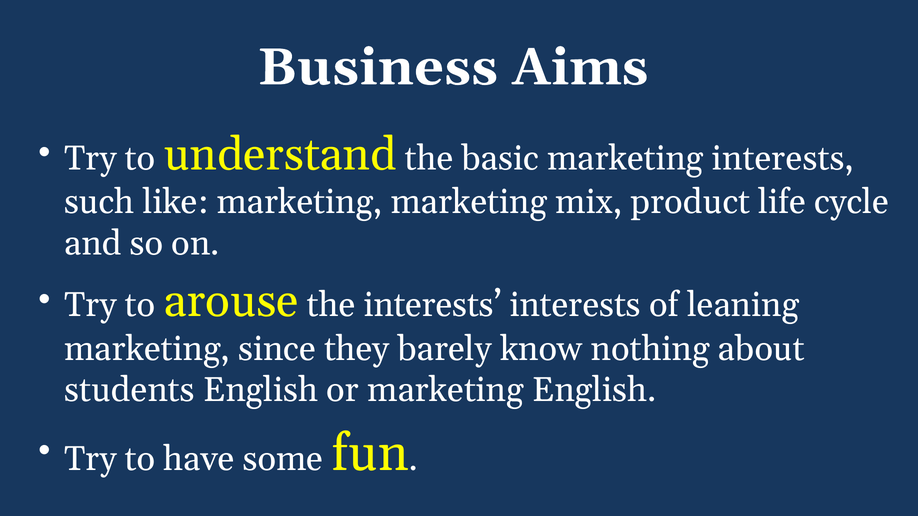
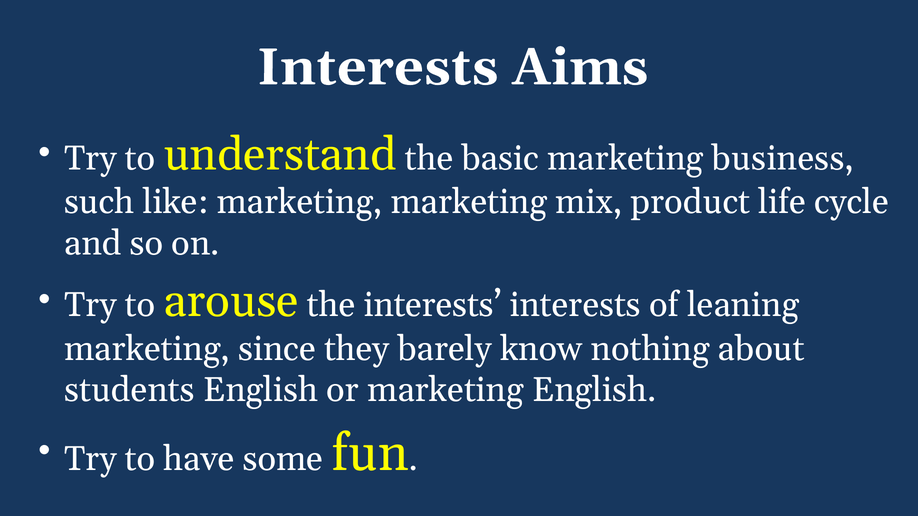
Business: Business -> Interests (378, 67)
marketing interests: interests -> business (783, 158)
